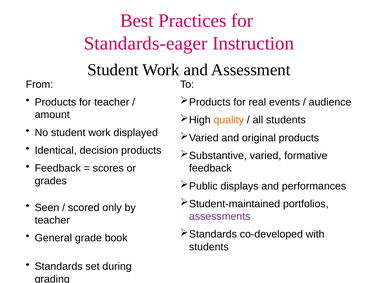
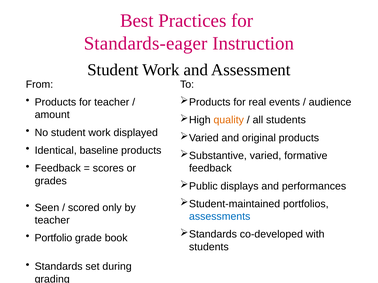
decision: decision -> baseline (99, 151)
assessments colour: purple -> blue (220, 217)
General: General -> Portfolio (53, 238)
